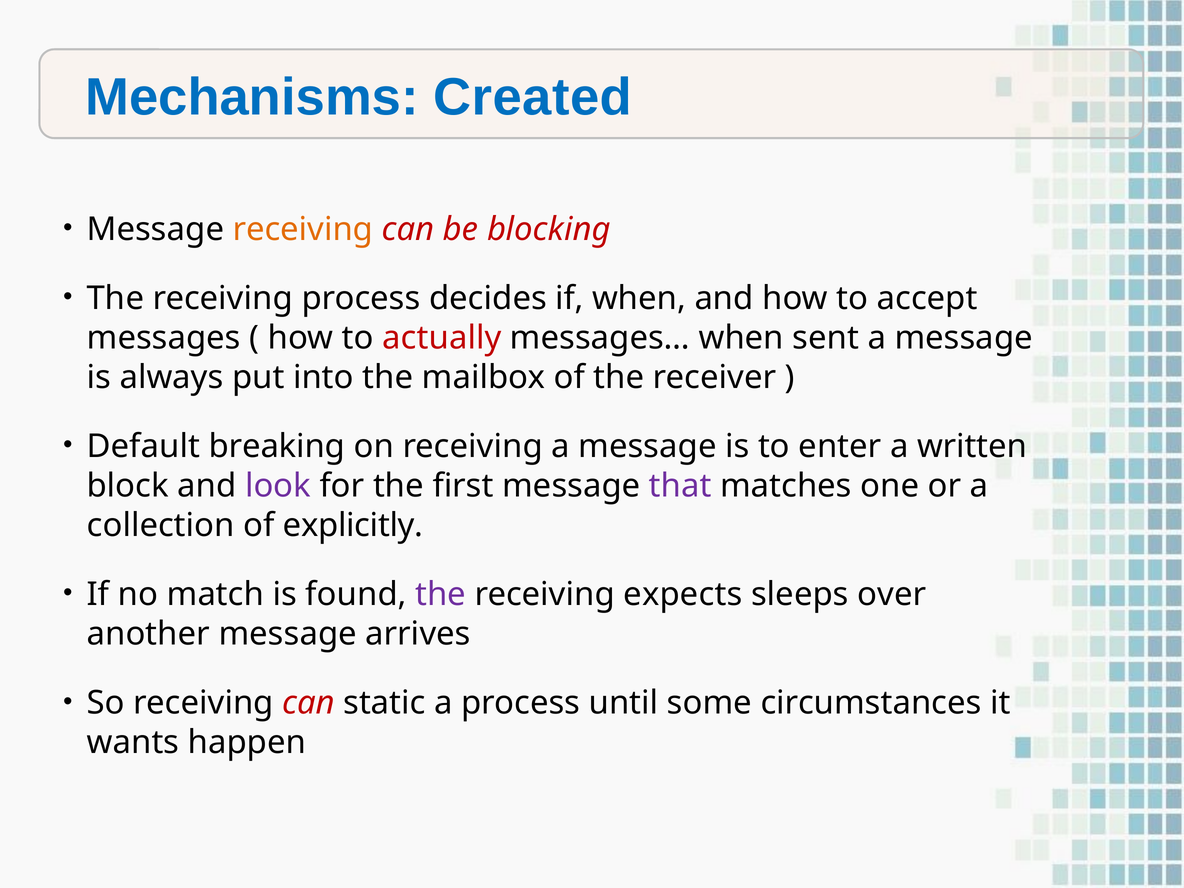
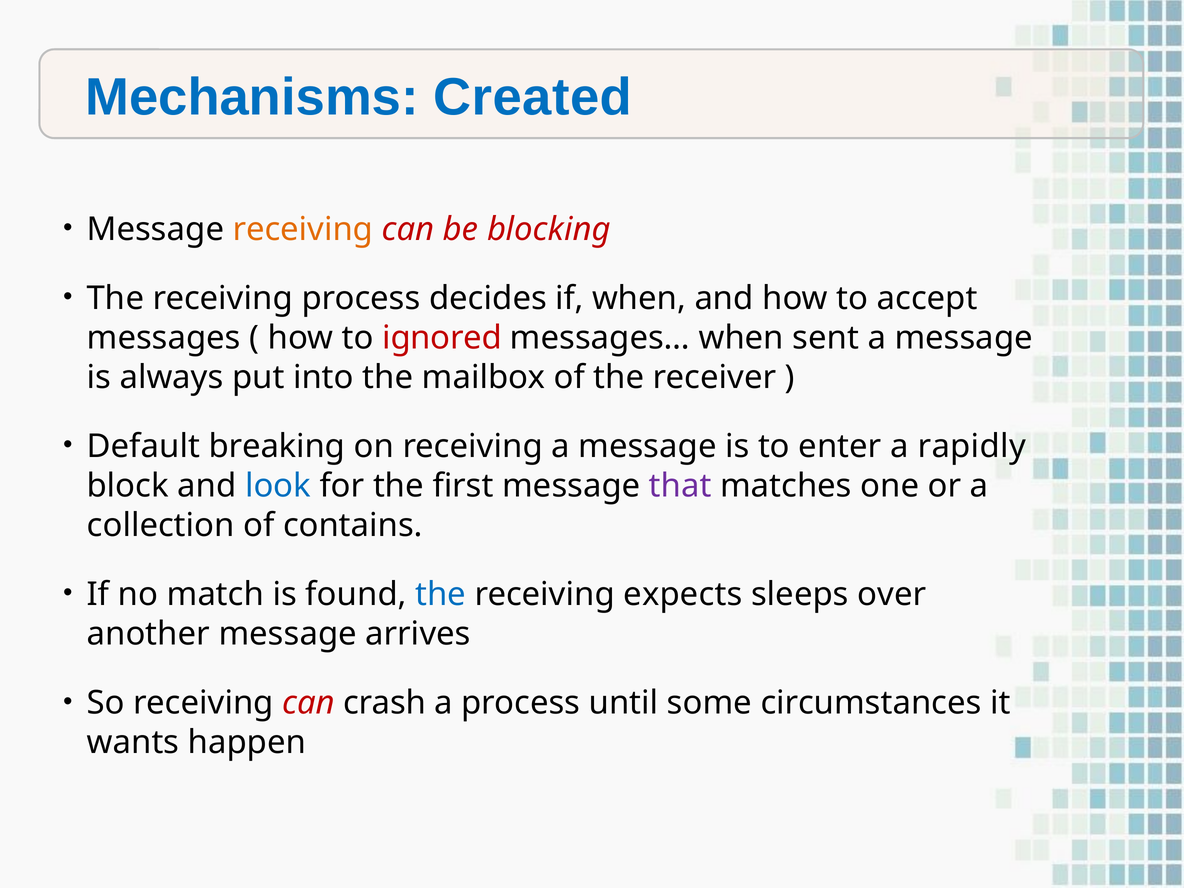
actually: actually -> ignored (442, 338)
written: written -> rapidly (972, 446)
look colour: purple -> blue (278, 486)
explicitly: explicitly -> contains (353, 525)
the colour: purple -> blue (441, 594)
static: static -> crash (385, 703)
